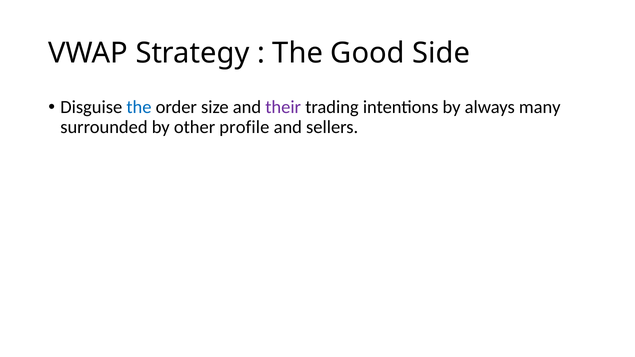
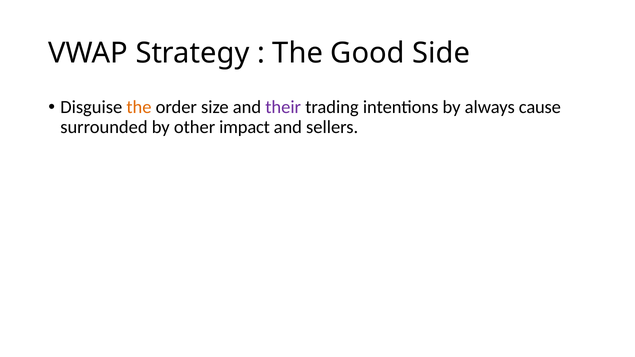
the colour: blue -> orange (139, 107)
many: many -> cause (540, 107)
profile: profile -> impact (245, 127)
